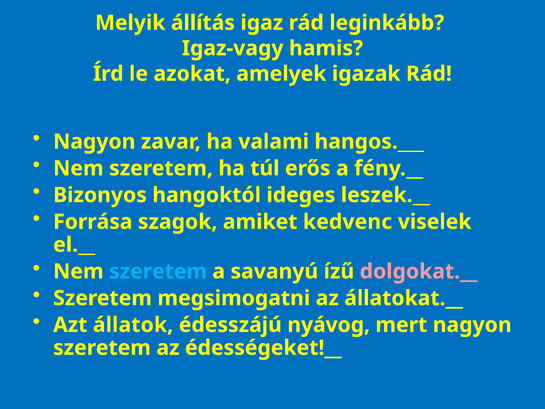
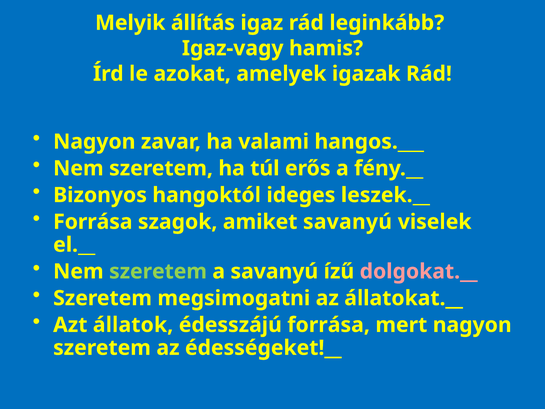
amiket kedvenc: kedvenc -> savanyú (348, 222)
szeretem colour: light blue -> light green (158, 271)
édesszájú nyávog: nyávog -> forrása (329, 325)
